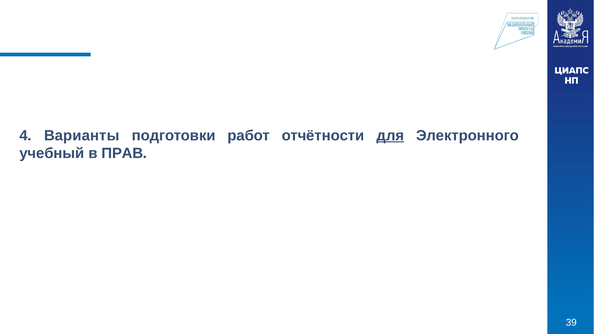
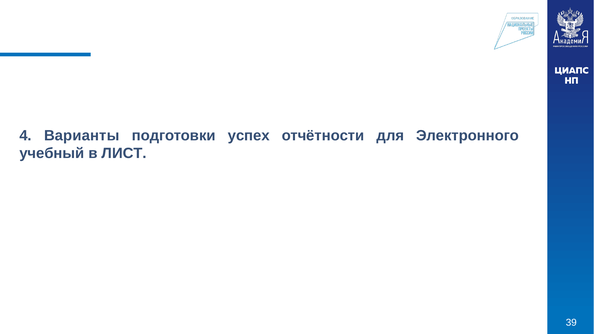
работ: работ -> успех (249, 136)
для underline: present -> none (390, 136)
ПРАВ: ПРАВ -> ЛИСТ (124, 153)
